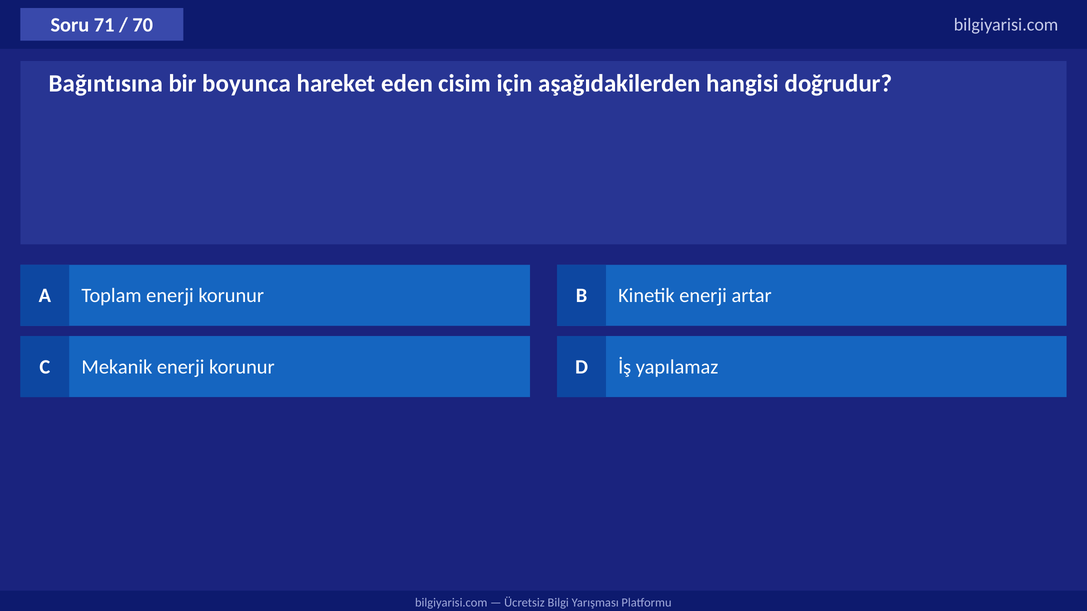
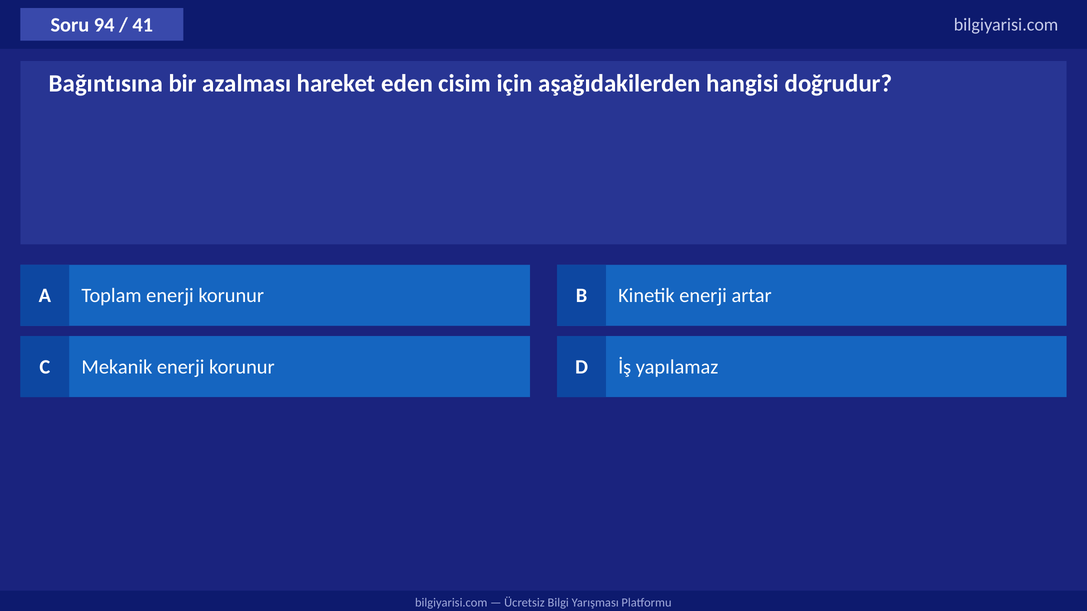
71: 71 -> 94 (104, 25)
70: 70 -> 41 (143, 25)
boyunca: boyunca -> azalması (247, 84)
